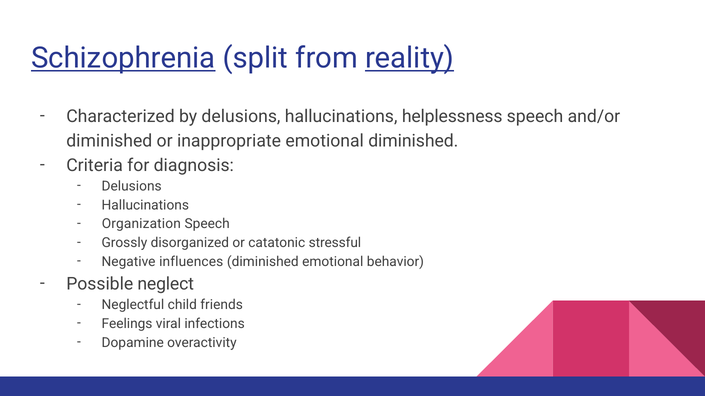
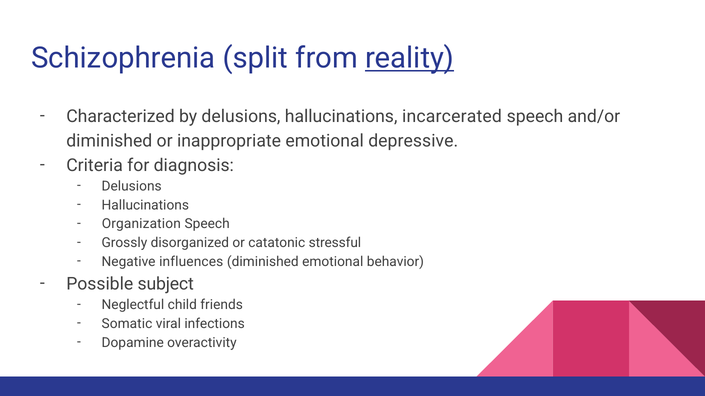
Schizophrenia underline: present -> none (123, 58)
helplessness: helplessness -> incarcerated (452, 117)
emotional diminished: diminished -> depressive (413, 141)
neglect: neglect -> subject (166, 284)
Feelings: Feelings -> Somatic (127, 324)
